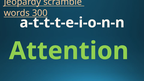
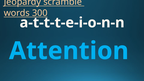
Attention colour: light green -> light blue (69, 51)
